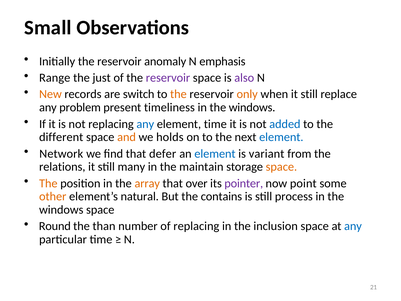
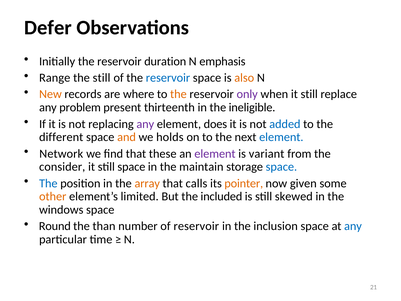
Small: Small -> Defer (48, 28)
anomaly: anomaly -> duration (165, 61)
the just: just -> still (102, 78)
reservoir colour: purple -> blue (168, 78)
also colour: purple -> orange (244, 78)
switch: switch -> where (139, 94)
only colour: orange -> purple (247, 94)
timeliness: timeliness -> thirteenth (169, 107)
windows: windows -> ineligible (252, 107)
any colour: blue -> purple (145, 124)
element time: time -> does (215, 124)
defer: defer -> these (163, 154)
element colour: blue -> purple (215, 154)
relations: relations -> consider (62, 167)
still many: many -> space (131, 167)
space colour: orange -> blue (281, 167)
The colour: orange -> blue (48, 183)
over: over -> calls (196, 183)
pointer colour: purple -> orange (244, 183)
point: point -> given (303, 183)
natural: natural -> limited (140, 196)
contains: contains -> included (221, 196)
process: process -> skewed (294, 196)
of replacing: replacing -> reservoir (196, 226)
